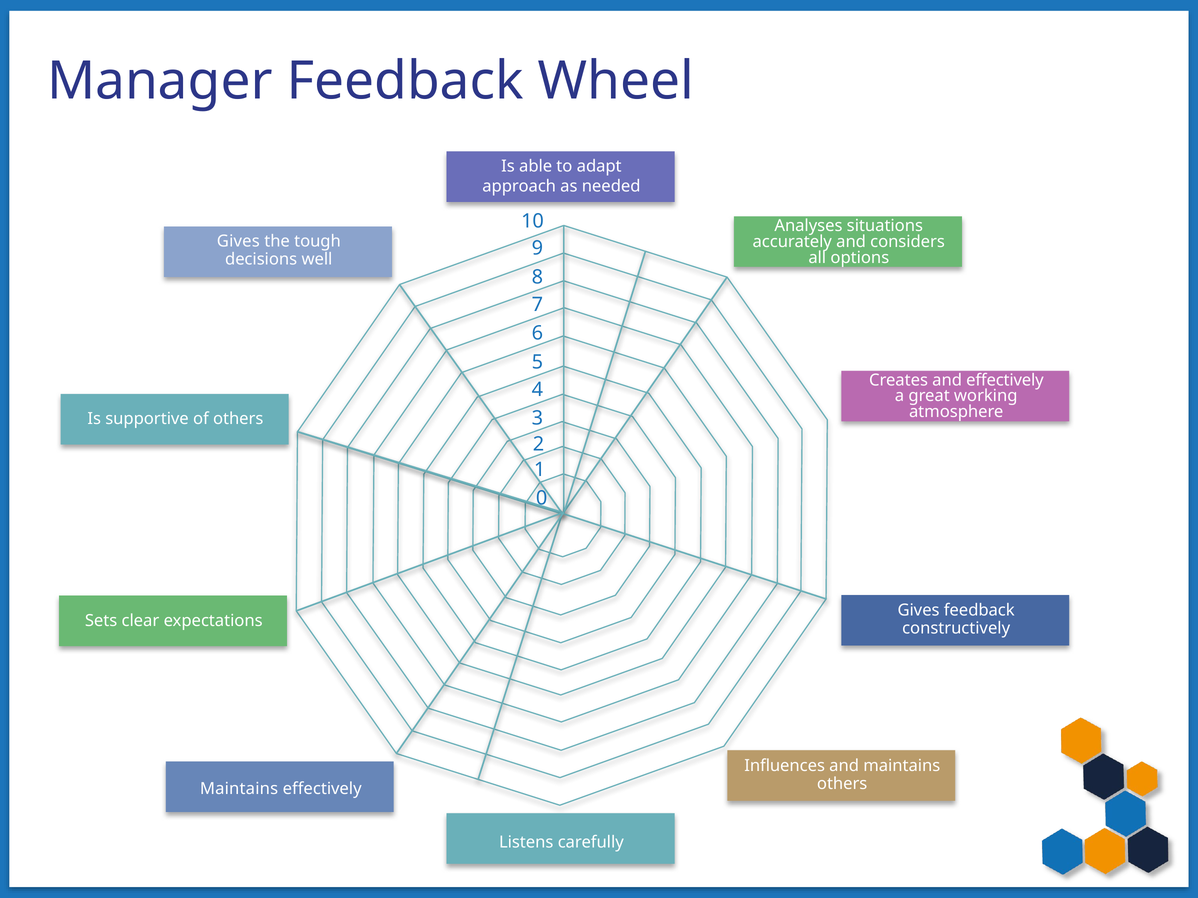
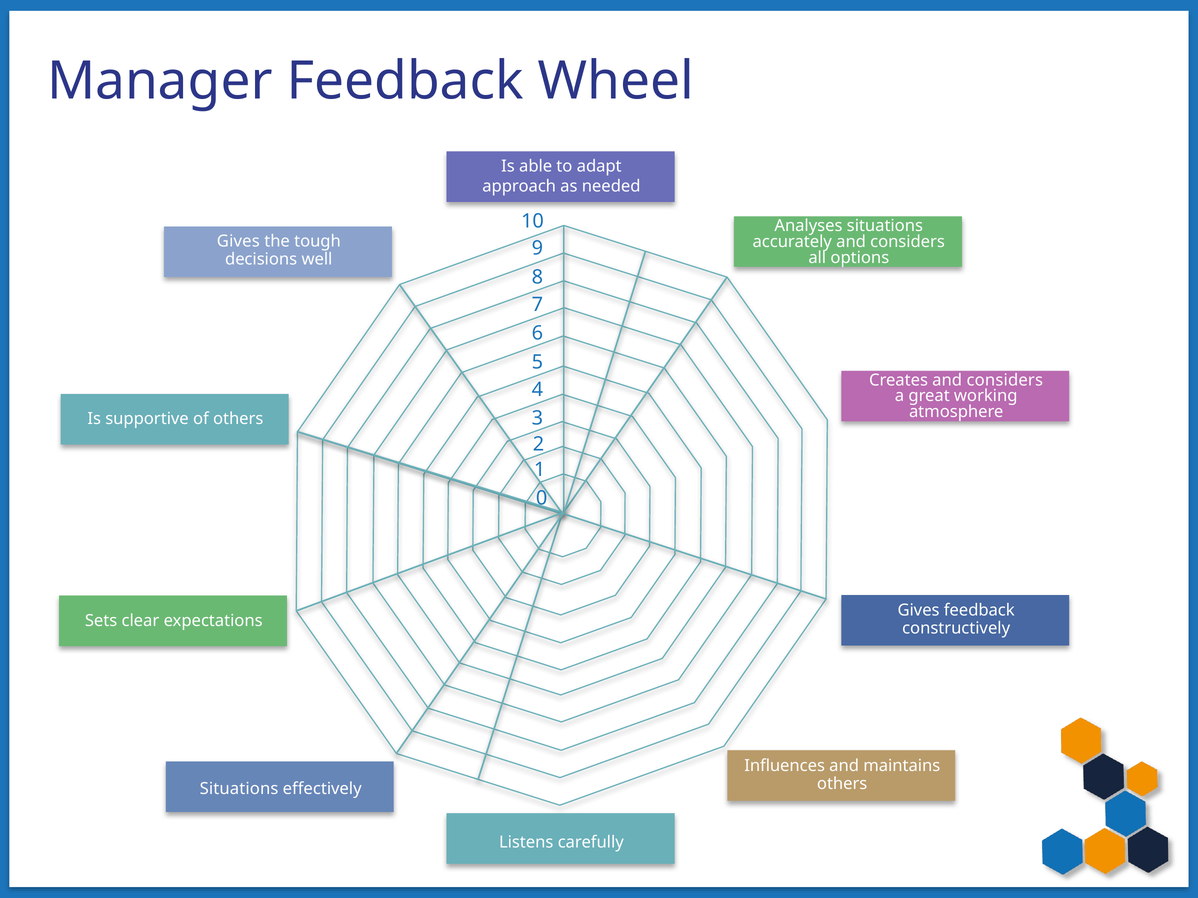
Creates and effectively: effectively -> considers (1005, 380)
Maintains: Maintains -> Situations (239, 789)
